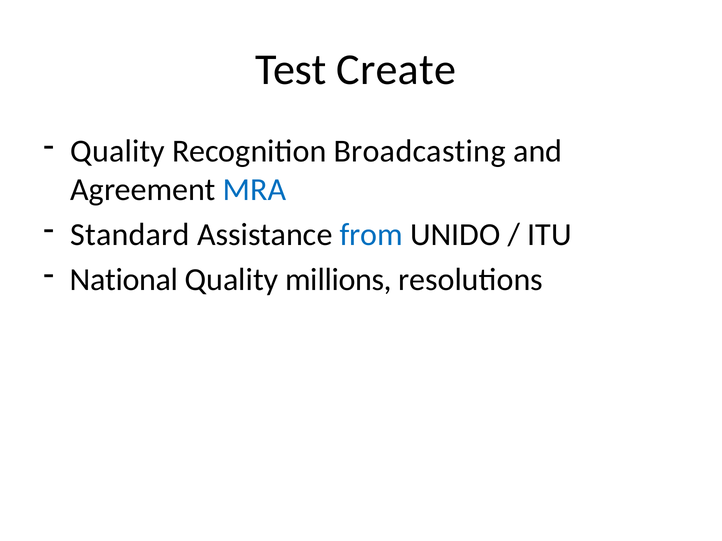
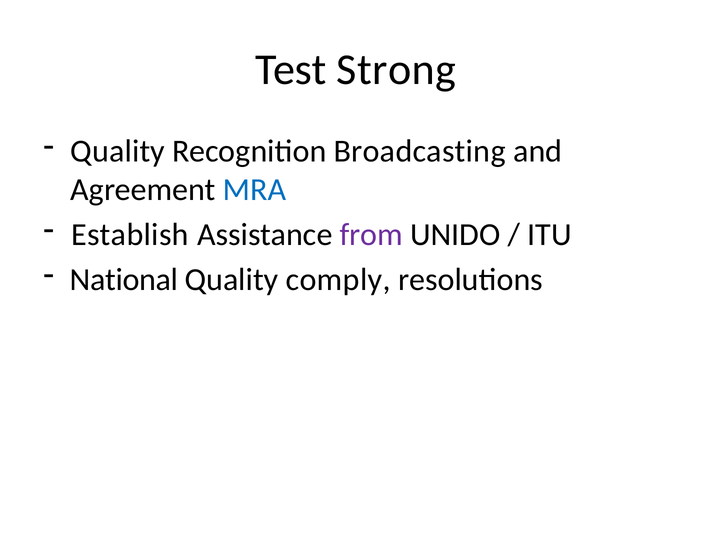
Create: Create -> Strong (396, 70)
Standard: Standard -> Establish (130, 235)
from colour: blue -> purple (371, 235)
millions: millions -> comply (338, 280)
